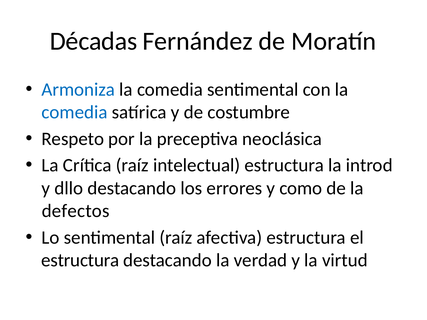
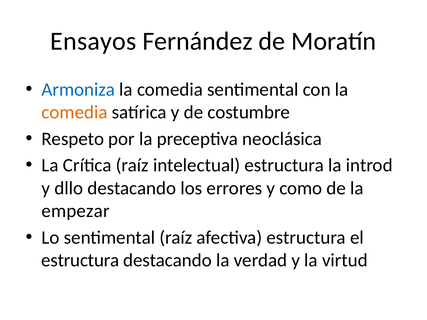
Décadas: Décadas -> Ensayos (93, 41)
comedia colour: blue -> orange (75, 112)
defectos: defectos -> empezar (76, 211)
